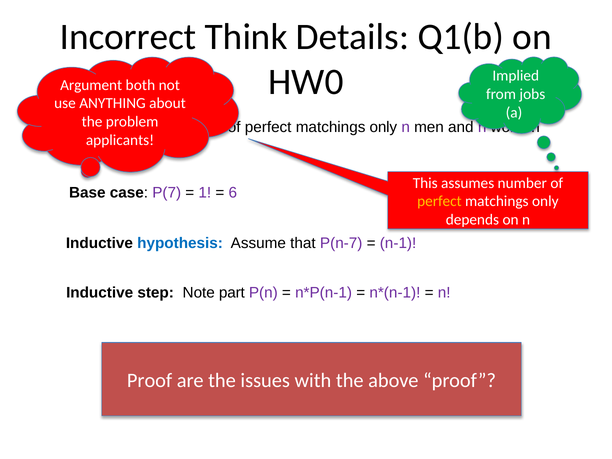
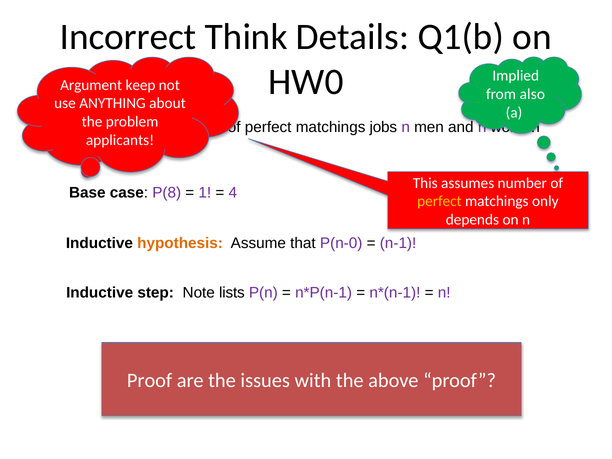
both: both -> keep (141, 85)
jobs: jobs -> also (532, 94)
only: only -> jobs (383, 127)
P(7: P(7 -> P(8 (167, 193)
6: 6 -> 4 (233, 193)
hypothesis colour: blue -> orange (180, 243)
P(n-7: P(n-7 -> P(n-0 (341, 243)
part: part -> lists (232, 293)
